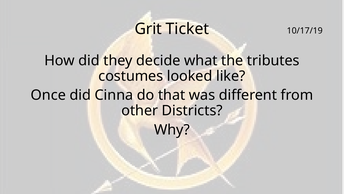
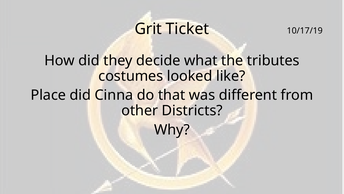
Once: Once -> Place (48, 95)
